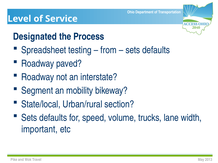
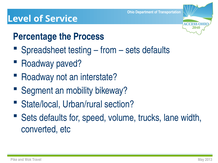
Designated: Designated -> Percentage (35, 37)
important: important -> converted (40, 130)
